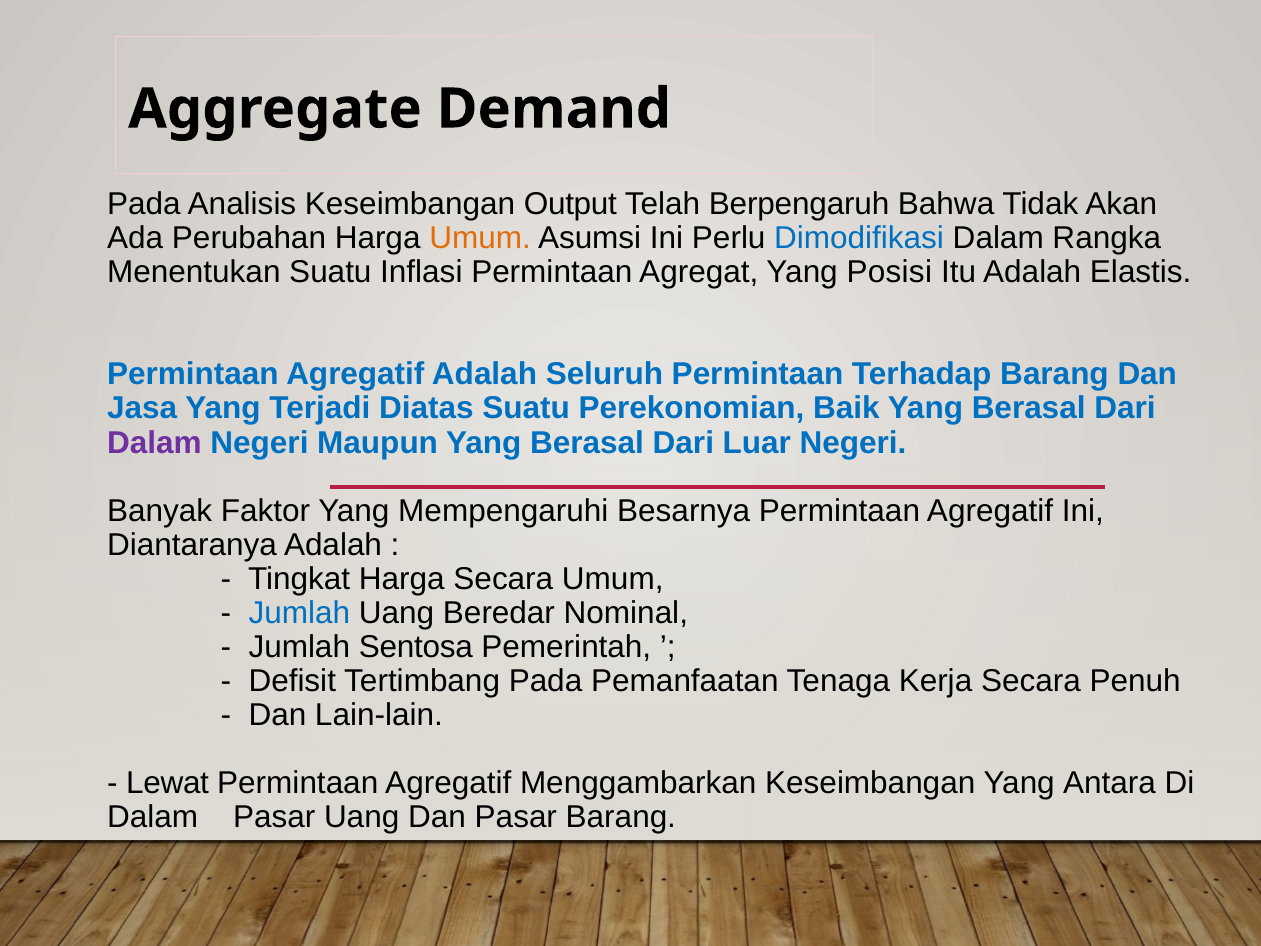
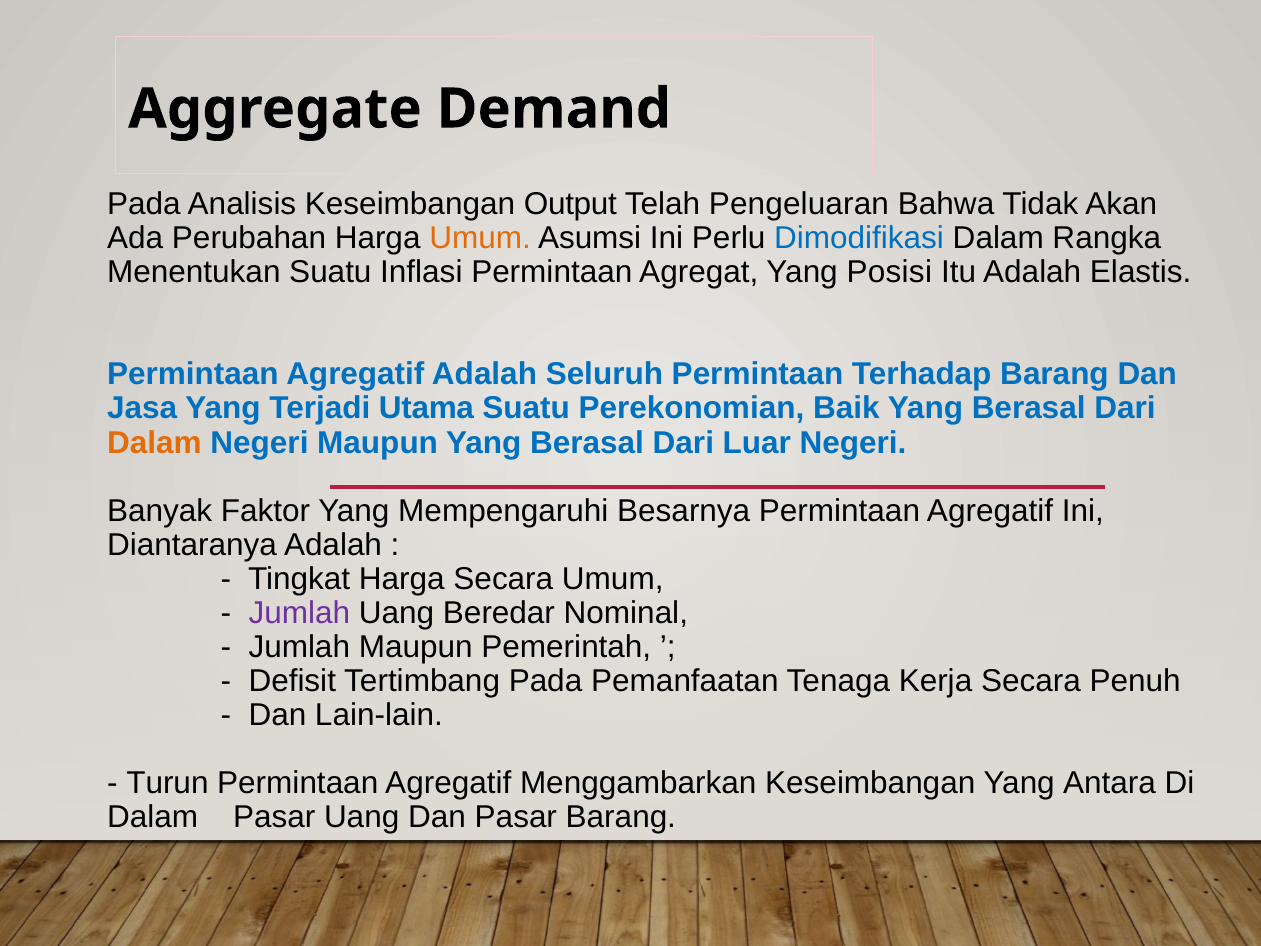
Berpengaruh: Berpengaruh -> Pengeluaran (799, 204)
Diatas: Diatas -> Utama (426, 408)
Dalam colour: purple -> orange (154, 443)
Jumlah colour: blue -> purple (299, 613)
Jumlah Sentosa: Sentosa -> Maupun (416, 647)
Lewat: Lewat -> Turun (167, 783)
